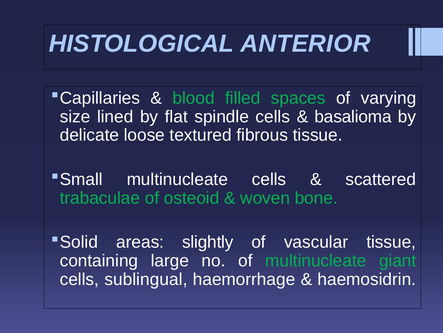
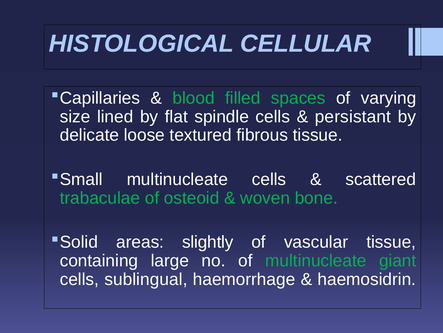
ANTERIOR: ANTERIOR -> CELLULAR (306, 44)
basalioma: basalioma -> persistant (353, 116)
